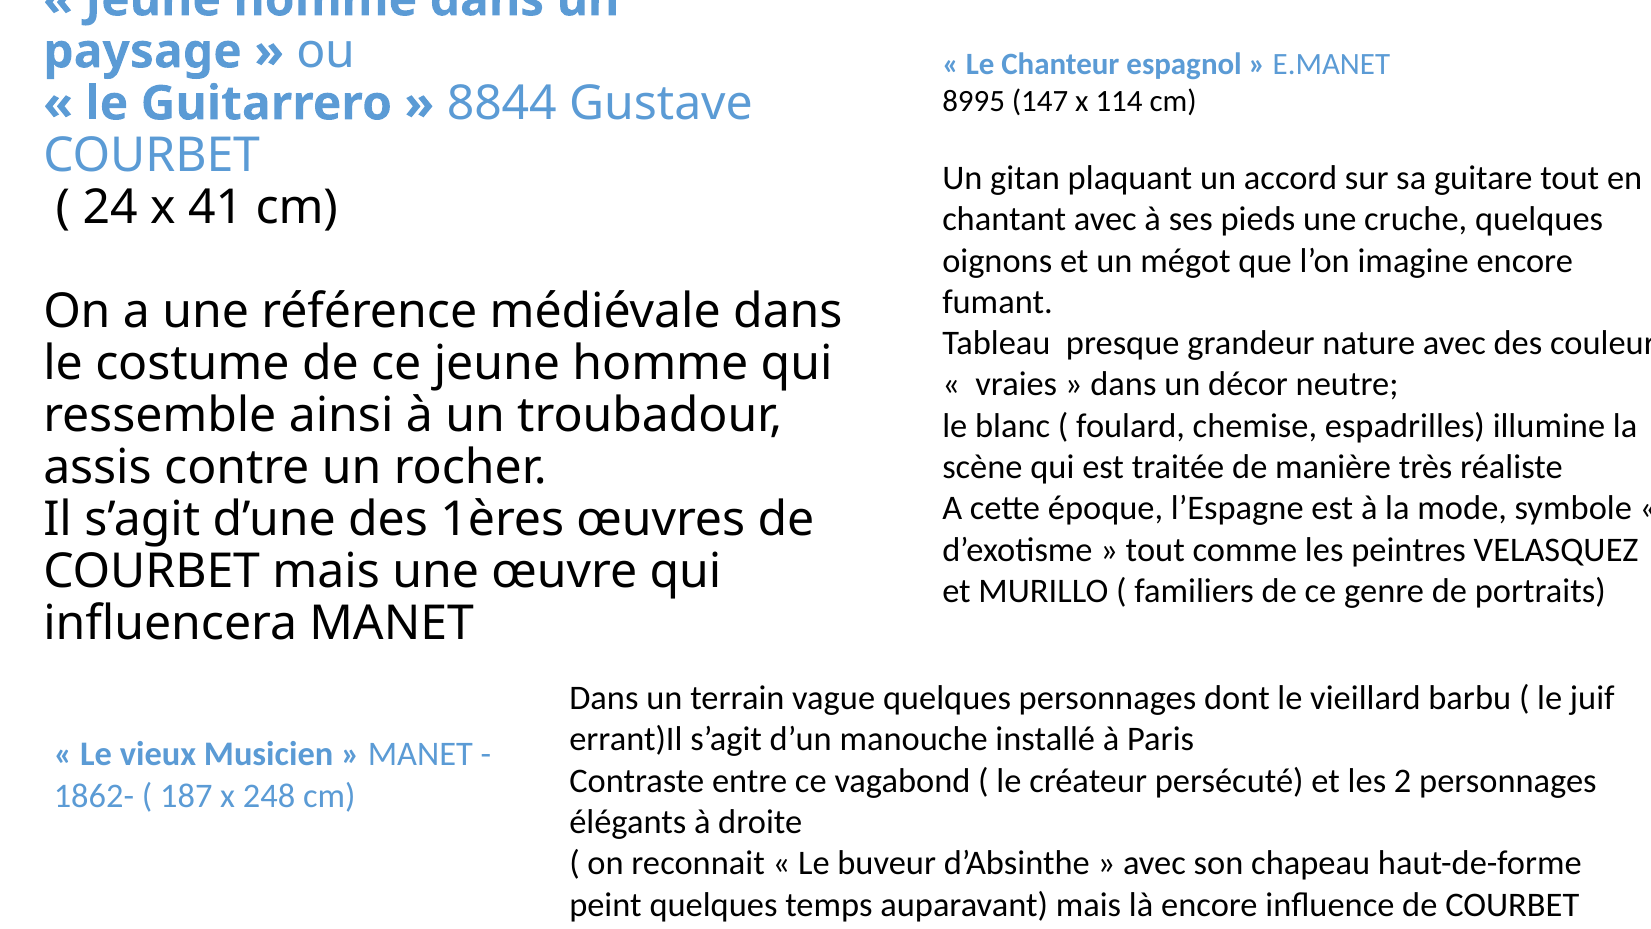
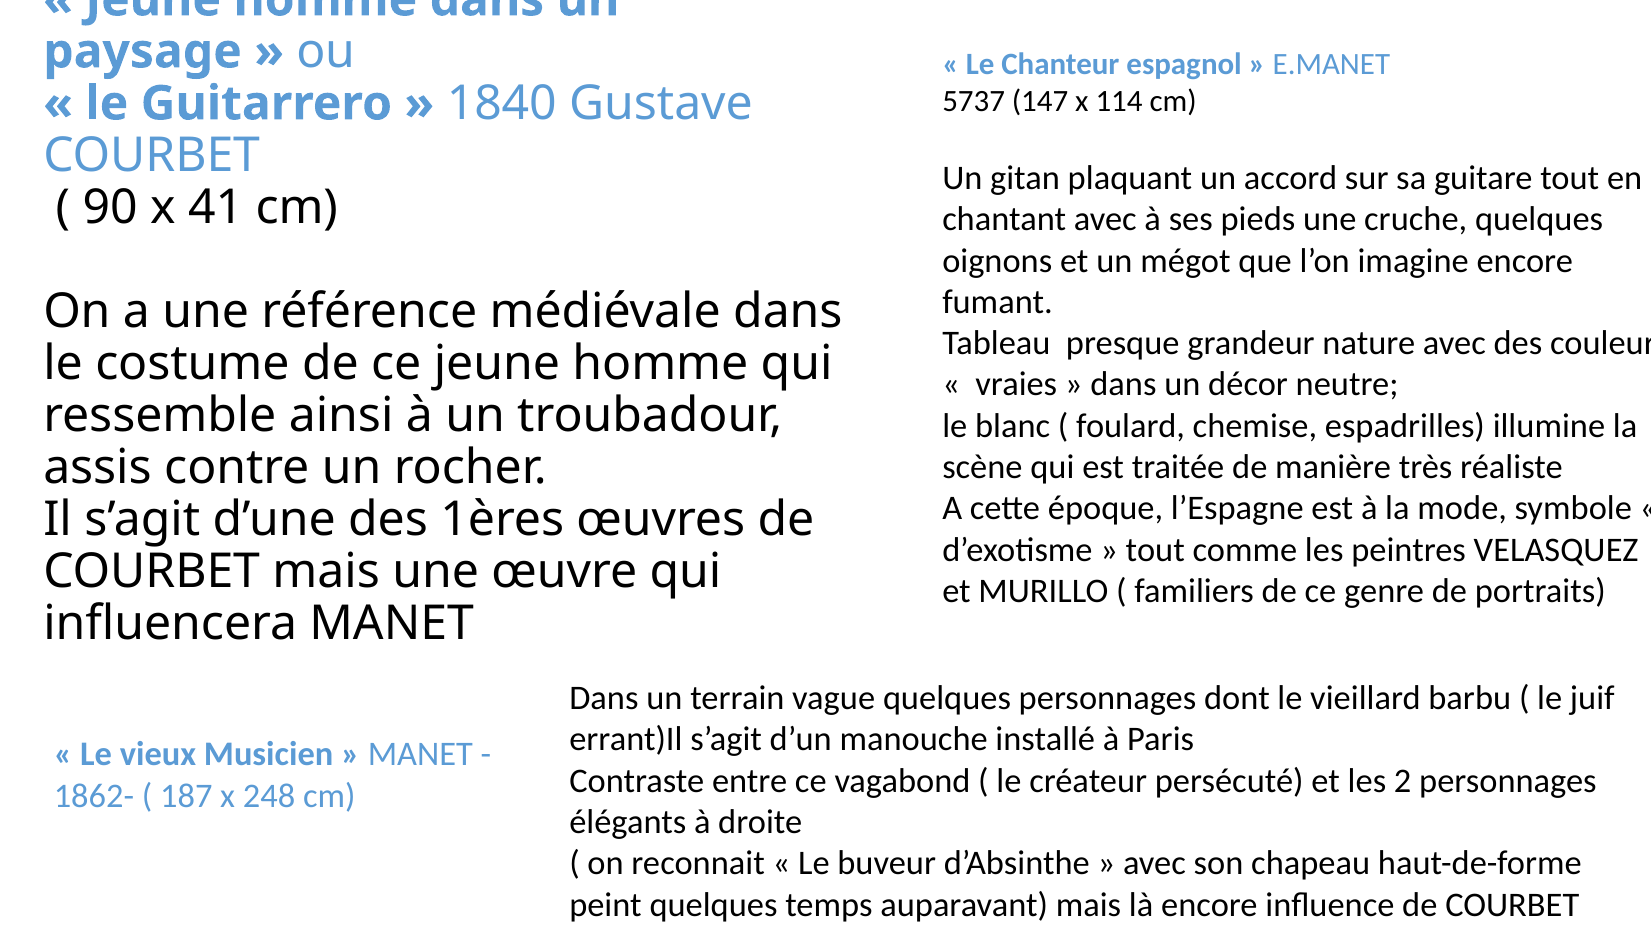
8995: 8995 -> 5737 (974, 101)
8844: 8844 -> 1840 (502, 104)
24: 24 -> 90 (110, 208)
